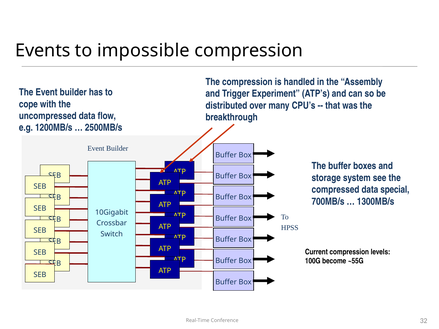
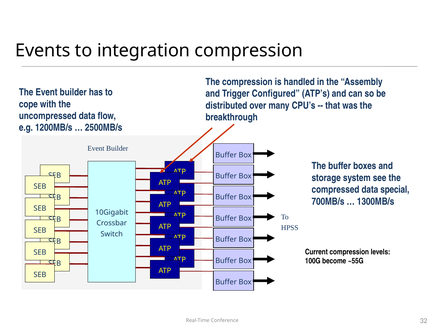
impossible: impossible -> integration (143, 50)
Experiment: Experiment -> Configured (276, 94)
